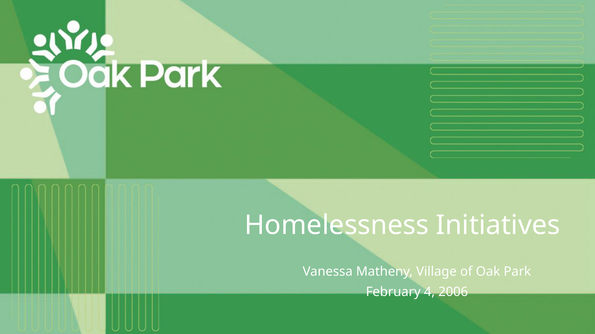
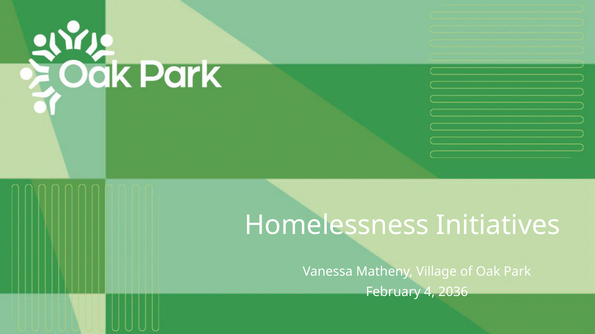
2006: 2006 -> 2036 (453, 292)
